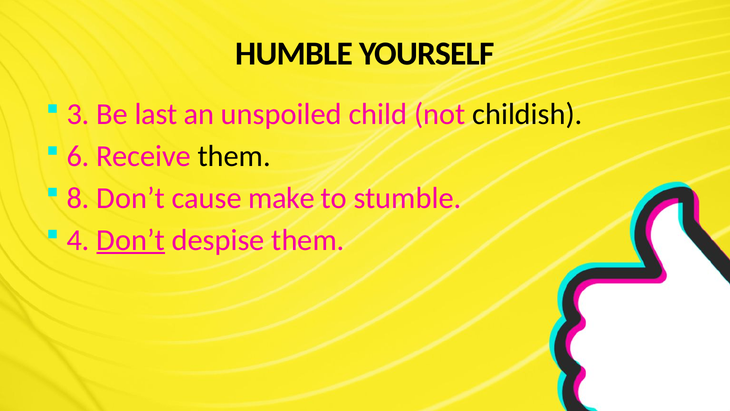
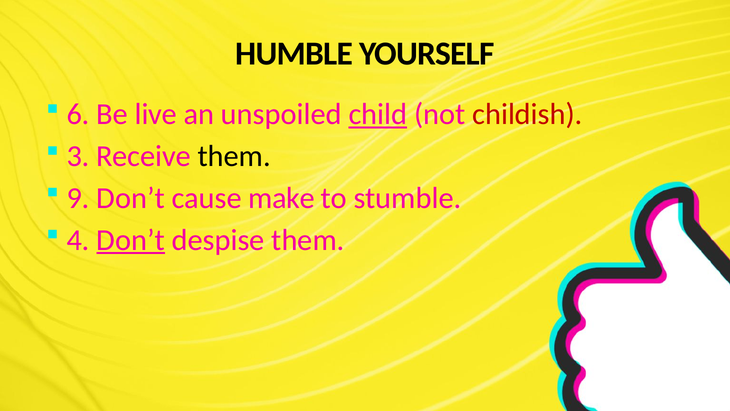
3: 3 -> 6 (78, 114)
last: last -> live (156, 114)
child underline: none -> present (378, 114)
childish colour: black -> red (527, 114)
6: 6 -> 3 (78, 156)
8: 8 -> 9 (78, 198)
